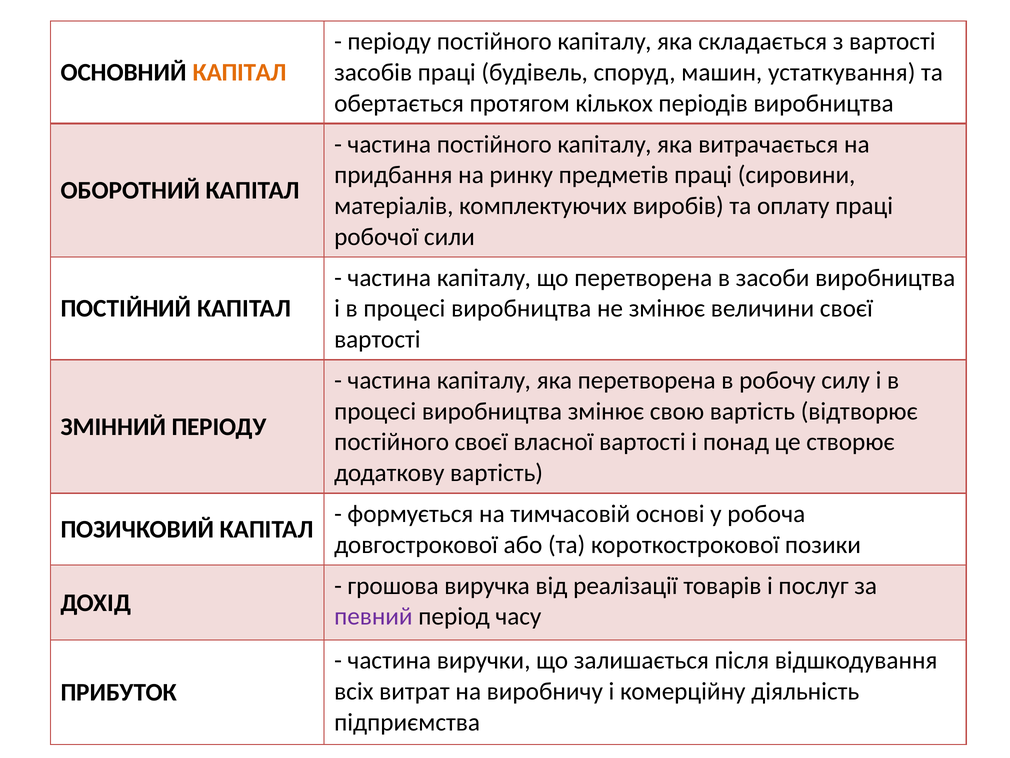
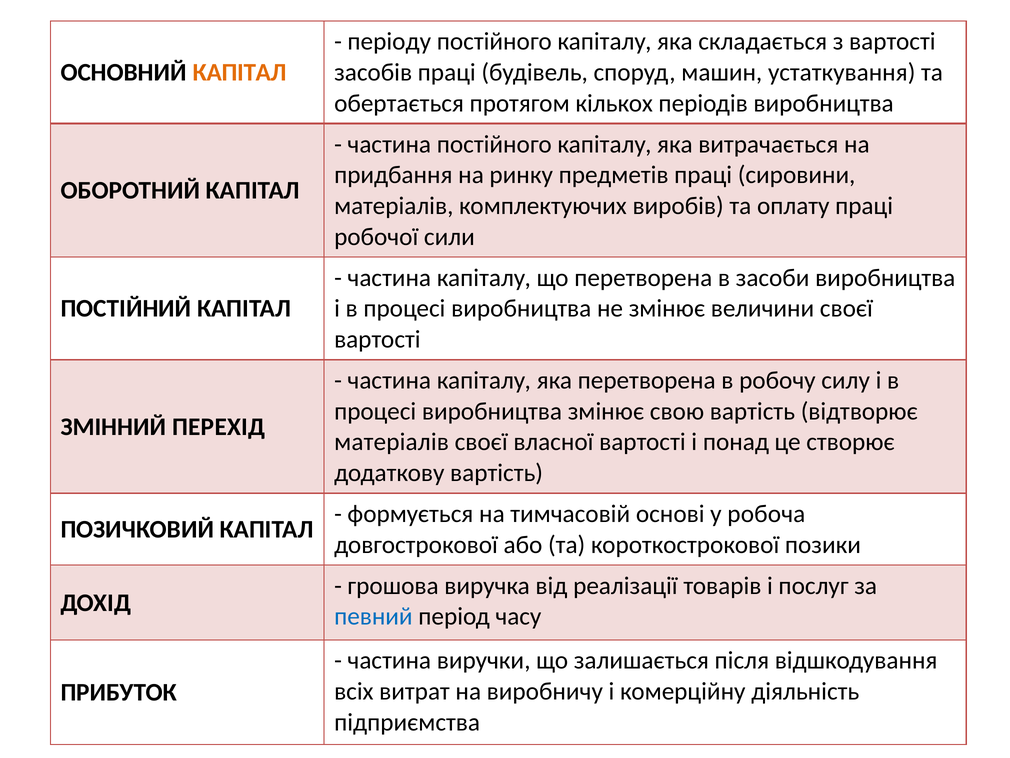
ЗМІННИЙ ПЕРІОДУ: ПЕРІОДУ -> ПЕРЕХІД (219, 426)
постійного: постійного -> матеріалів (392, 442)
певний colour: purple -> blue (373, 616)
